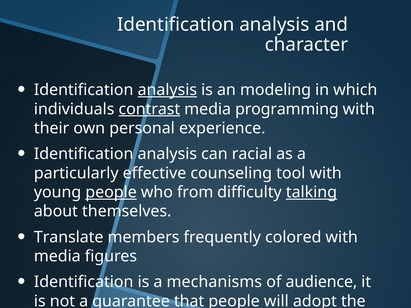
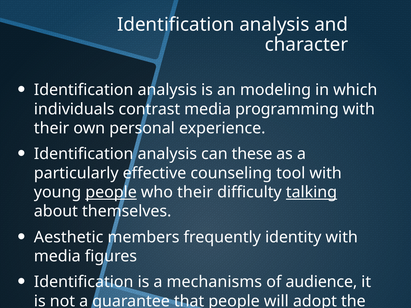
analysis underline: present -> none (167, 90)
contrast underline: present -> none (149, 109)
racial: racial -> these (252, 154)
who from: from -> their (195, 192)
Translate: Translate -> Aesthetic (69, 237)
colored: colored -> identity (293, 237)
